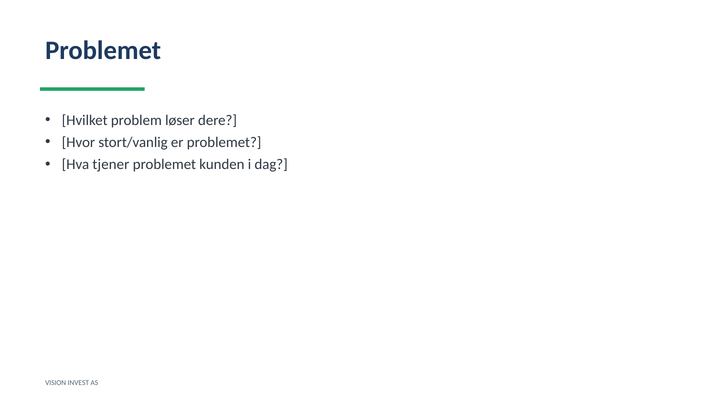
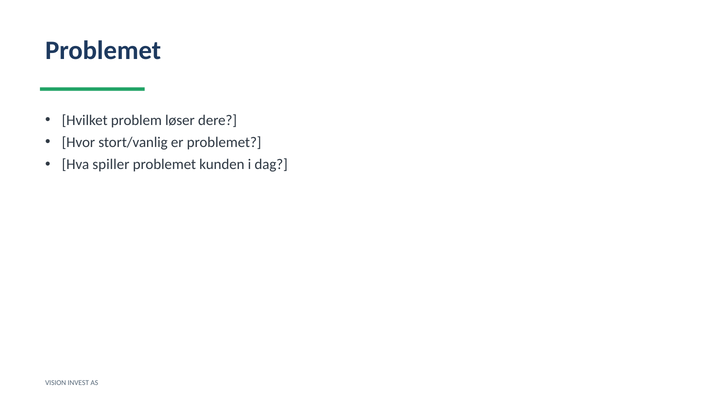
tjener: tjener -> spiller (111, 165)
